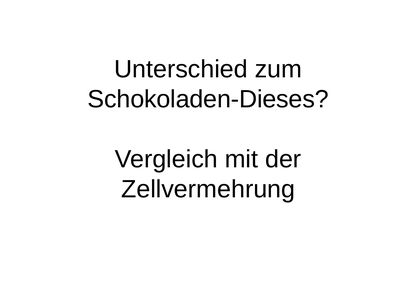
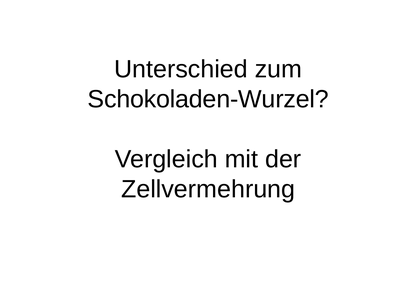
Schokoladen-Dieses: Schokoladen-Dieses -> Schokoladen-Wurzel (208, 99)
